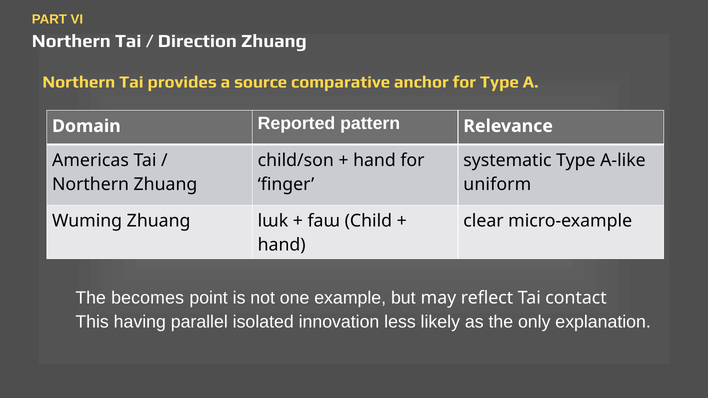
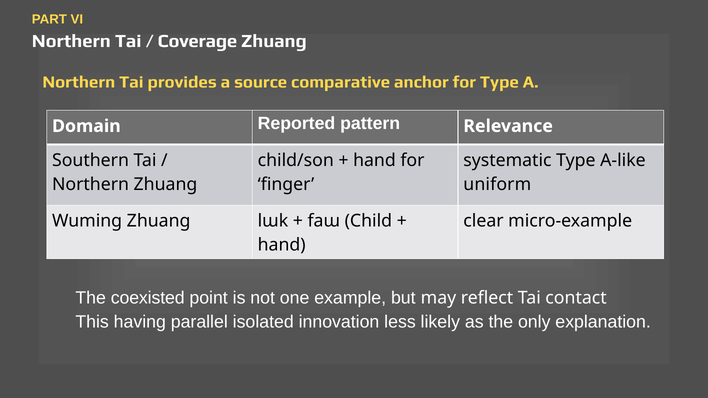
Direction: Direction -> Coverage (197, 41)
Americas: Americas -> Southern (91, 160)
becomes: becomes -> coexisted (148, 298)
